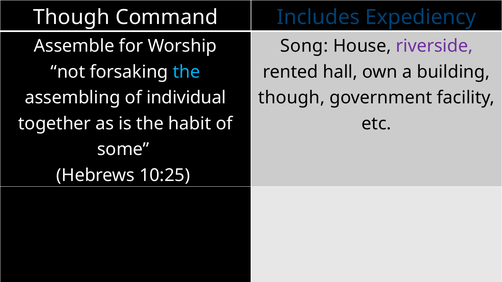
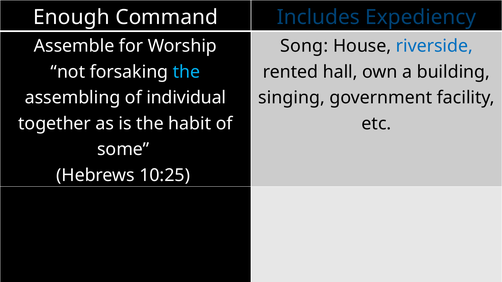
Though: Though -> Enough (71, 17)
riverside colour: purple -> blue (434, 46)
though: though -> singing (292, 98)
